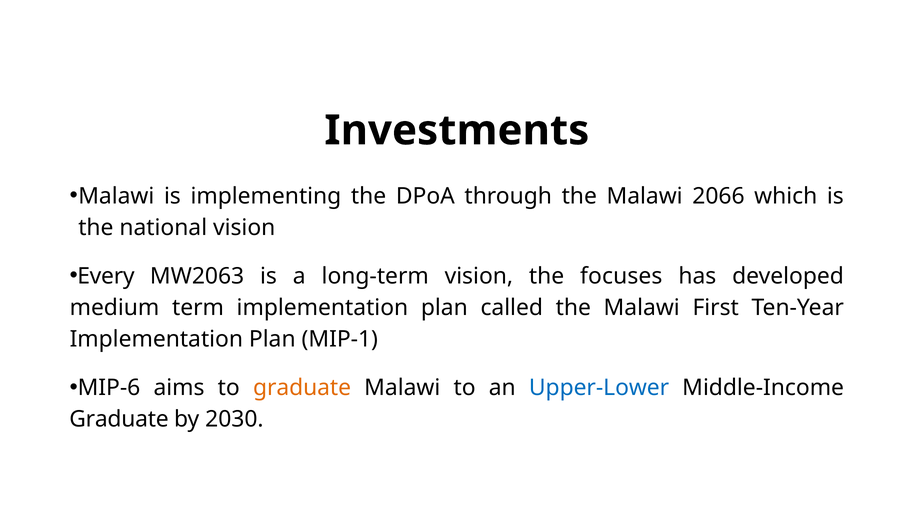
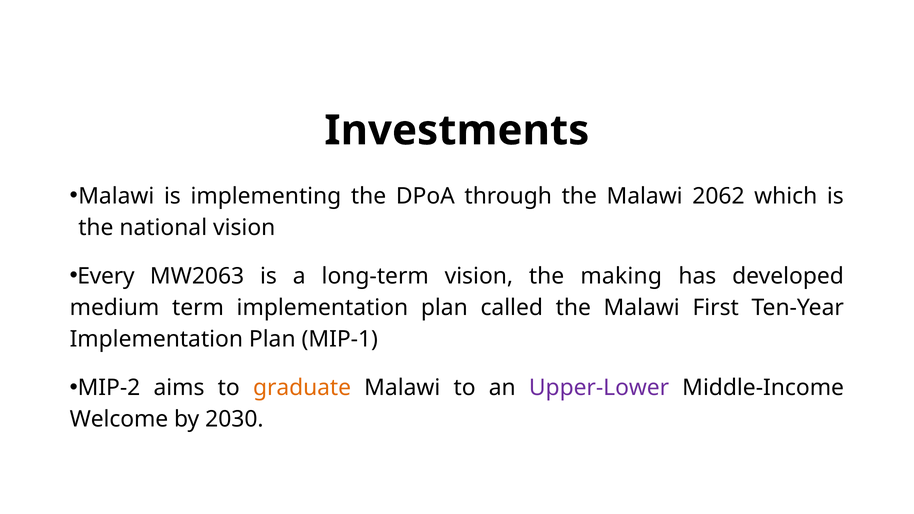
2066: 2066 -> 2062 (718, 196)
focuses: focuses -> making (621, 276)
MIP-6: MIP-6 -> MIP-2 (109, 388)
Upper-Lower colour: blue -> purple (599, 388)
Graduate: Graduate -> Welcome (119, 420)
